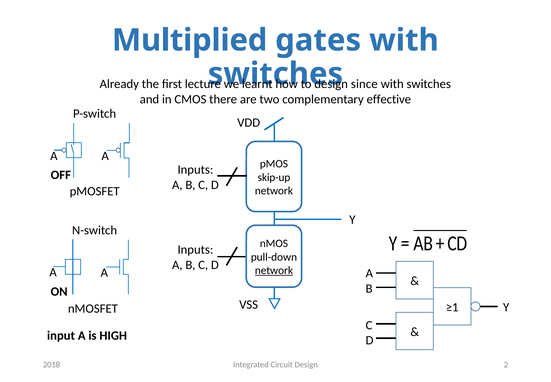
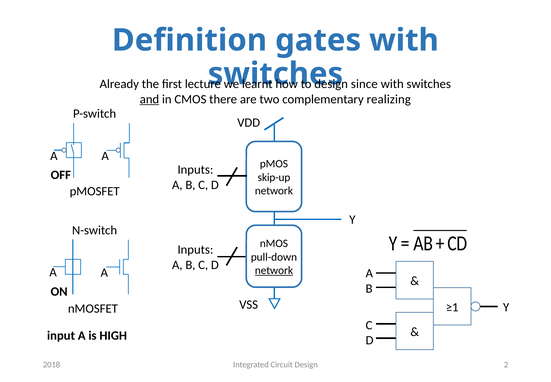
Multiplied: Multiplied -> Definition (189, 40)
and underline: none -> present (149, 99)
effective: effective -> realizing (389, 99)
